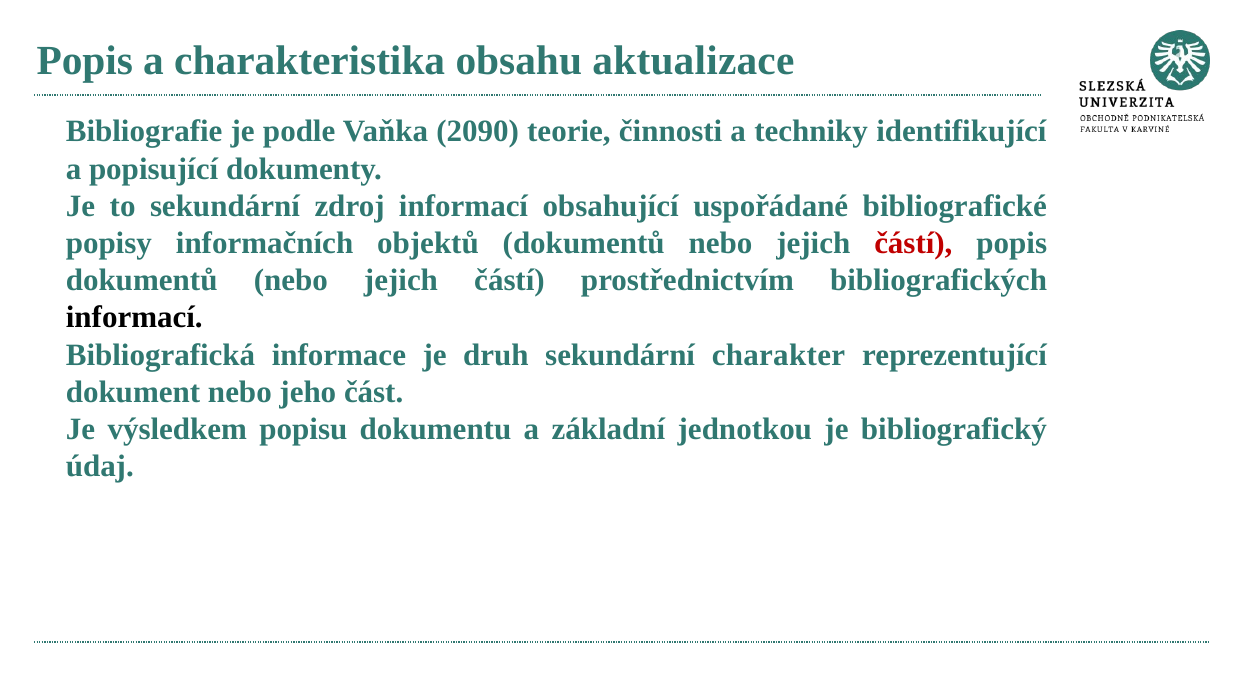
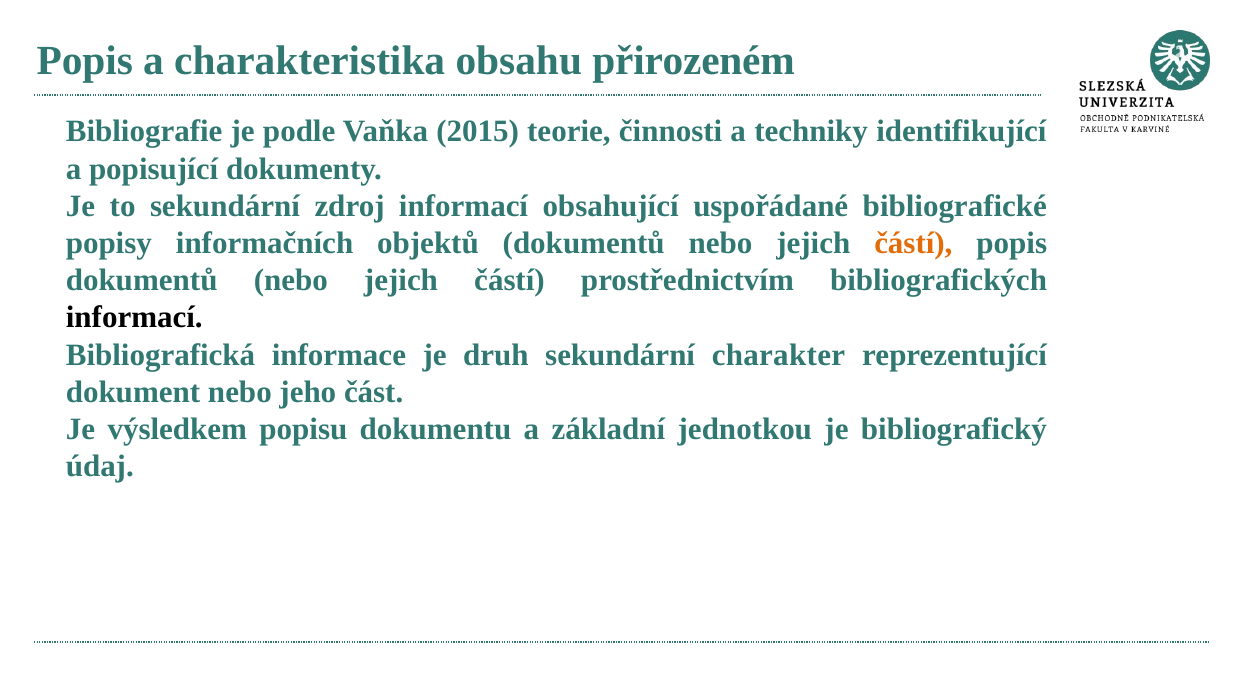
aktualizace: aktualizace -> přirozeném (694, 60)
2090: 2090 -> 2015 (478, 132)
částí colour: red -> orange (913, 243)
